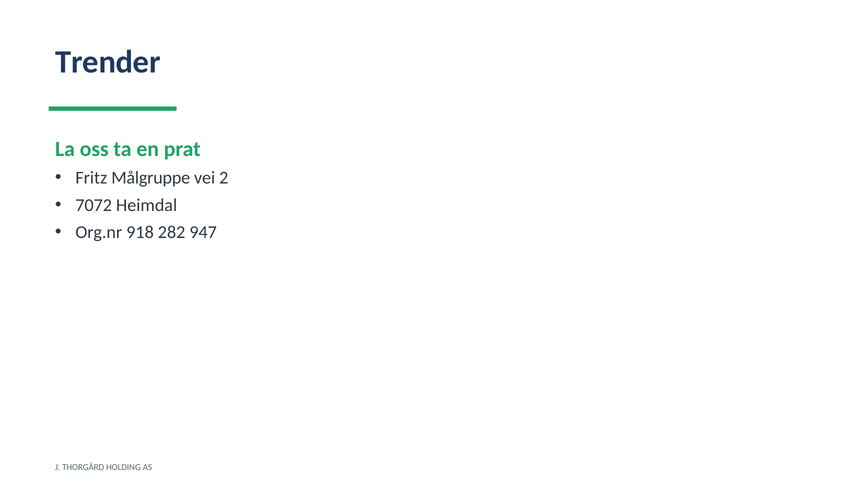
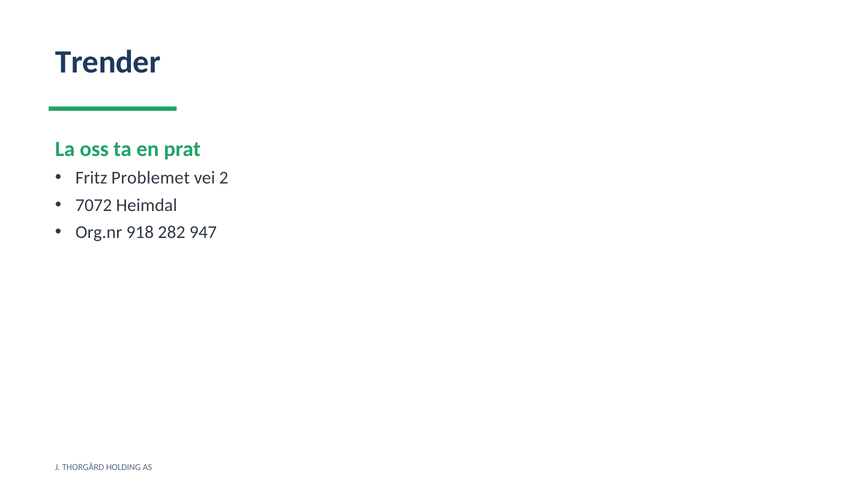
Målgruppe: Målgruppe -> Problemet (151, 178)
